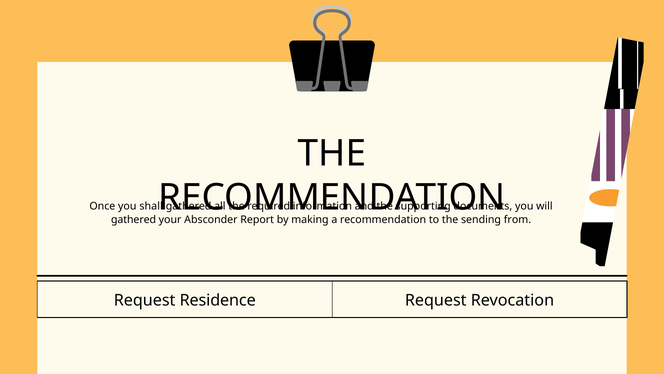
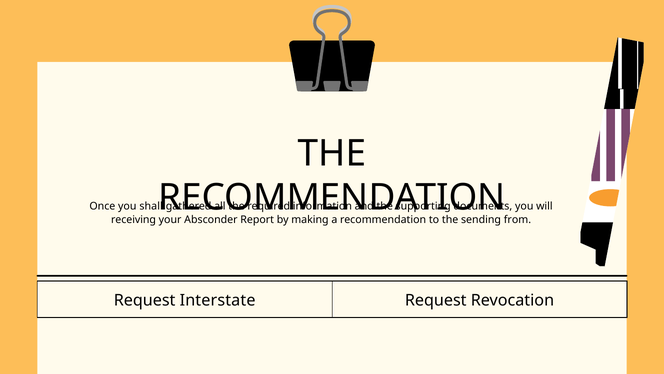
gathered: gathered -> receiving (134, 220)
Residence: Residence -> Interstate (218, 300)
